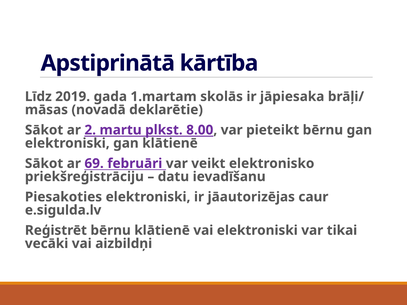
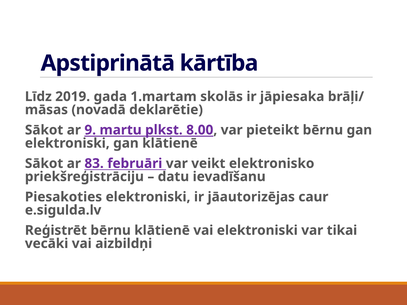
2: 2 -> 9 (90, 130)
69: 69 -> 83 (94, 164)
